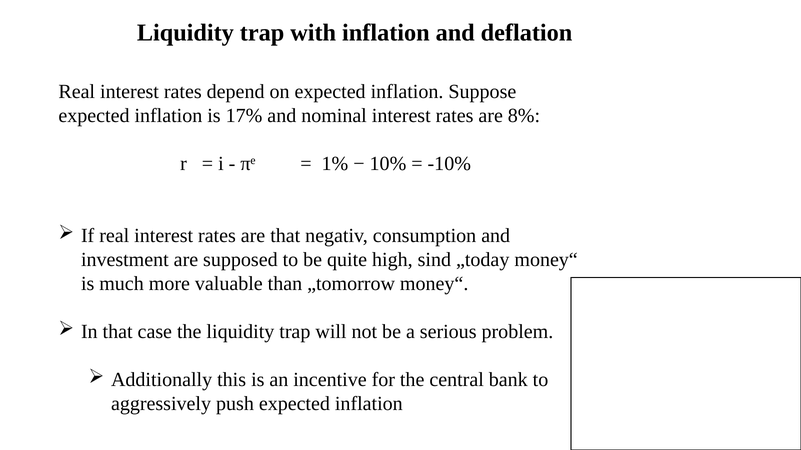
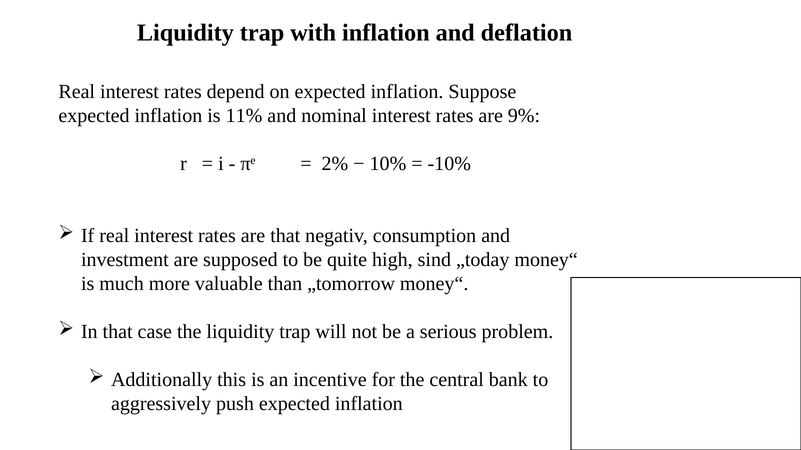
17%: 17% -> 11% (244, 116)
8%: 8% -> 9% (524, 116)
1%: 1% -> 2% (335, 164)
